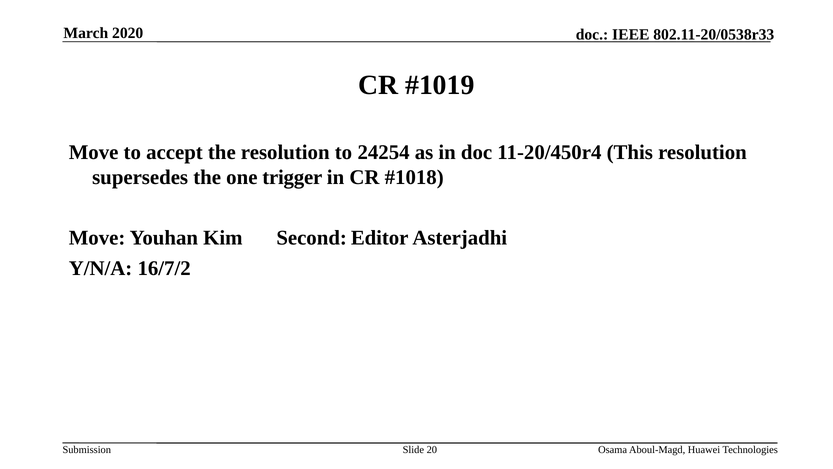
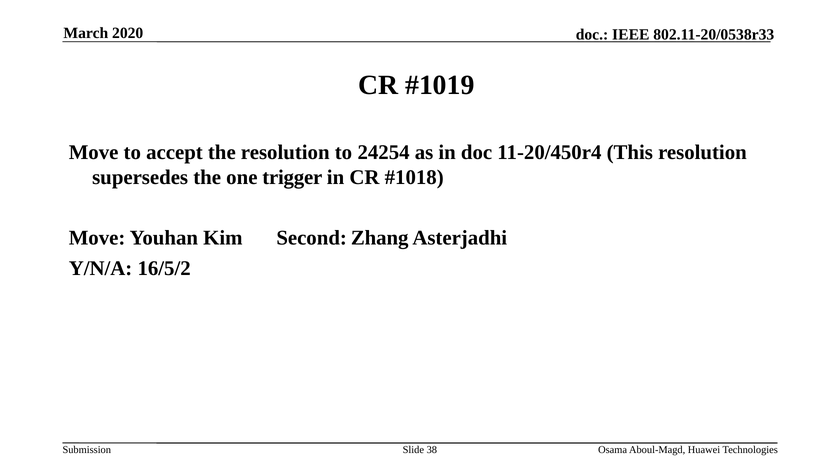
Editor: Editor -> Zhang (380, 238)
16/7/2: 16/7/2 -> 16/5/2 (164, 268)
20: 20 -> 38 (432, 449)
